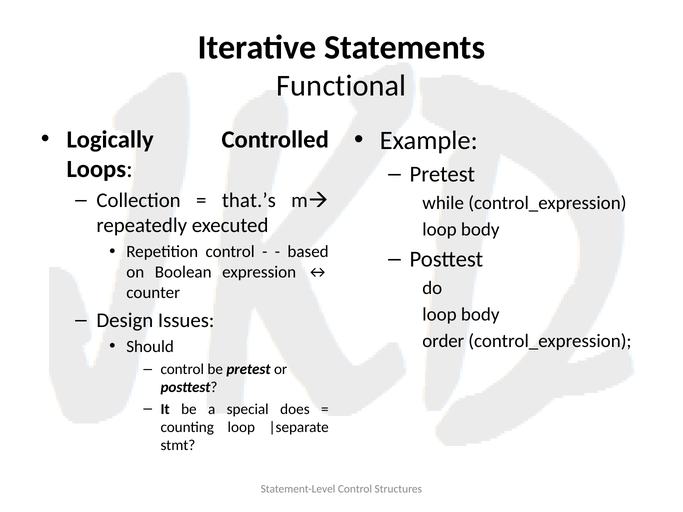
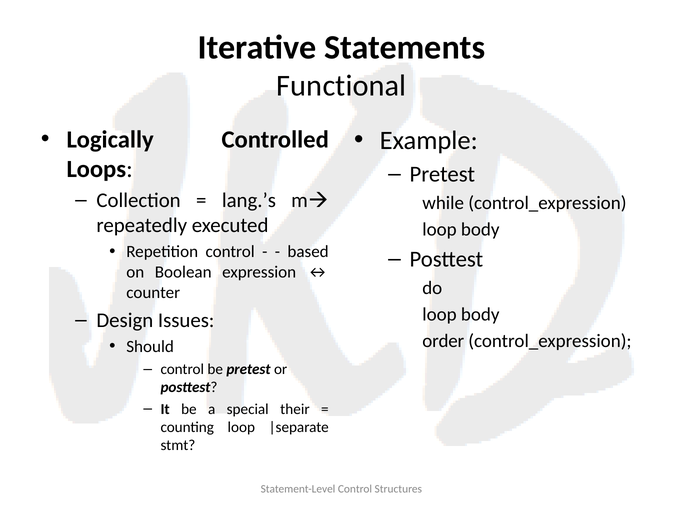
that.’s: that.’s -> lang.’s (249, 201)
does: does -> their (295, 409)
